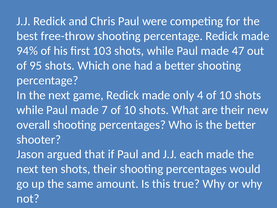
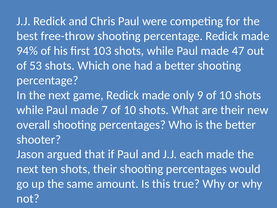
95: 95 -> 53 (36, 65)
4: 4 -> 9 (200, 95)
